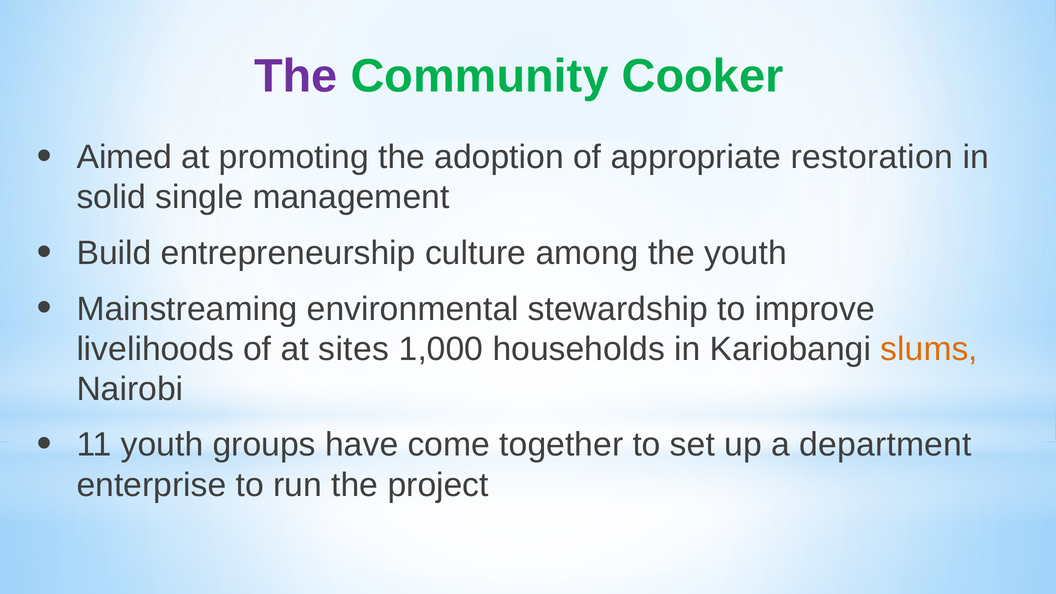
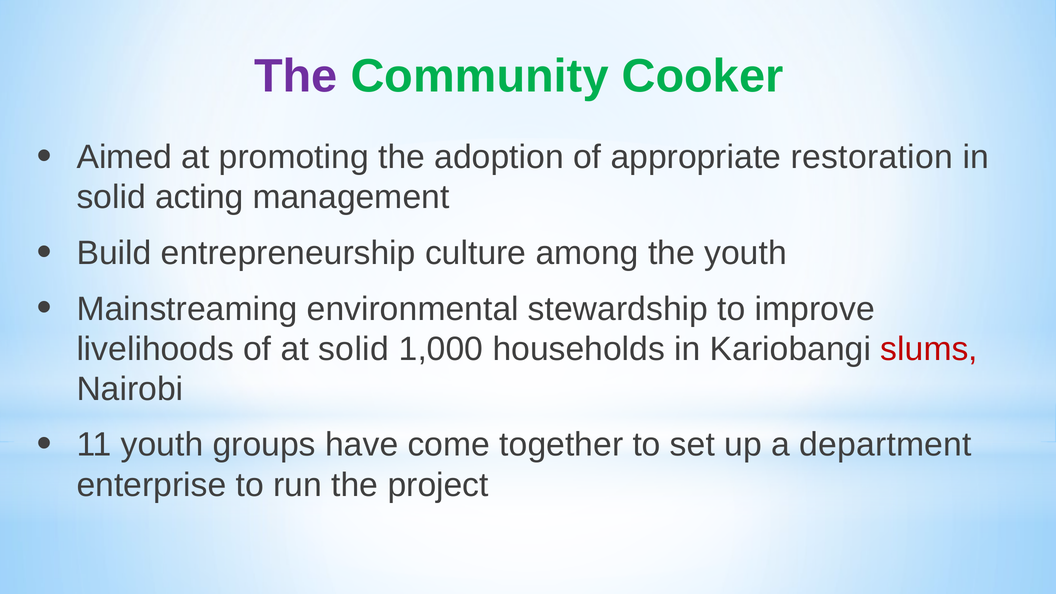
single: single -> acting (199, 197)
at sites: sites -> solid (354, 349)
slums colour: orange -> red (929, 349)
